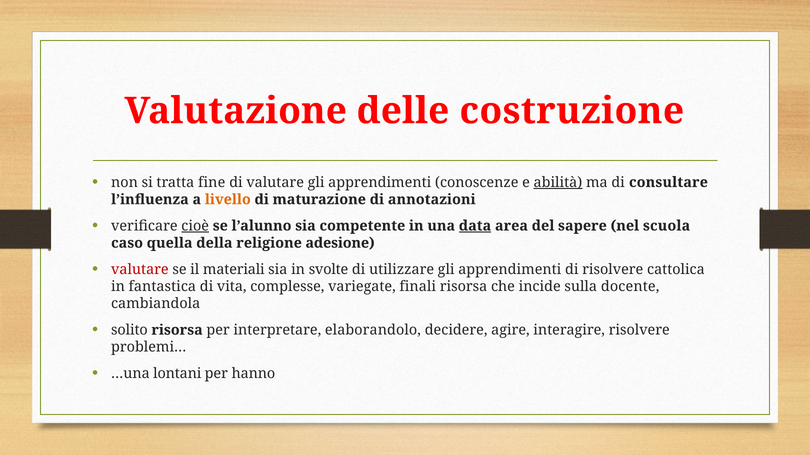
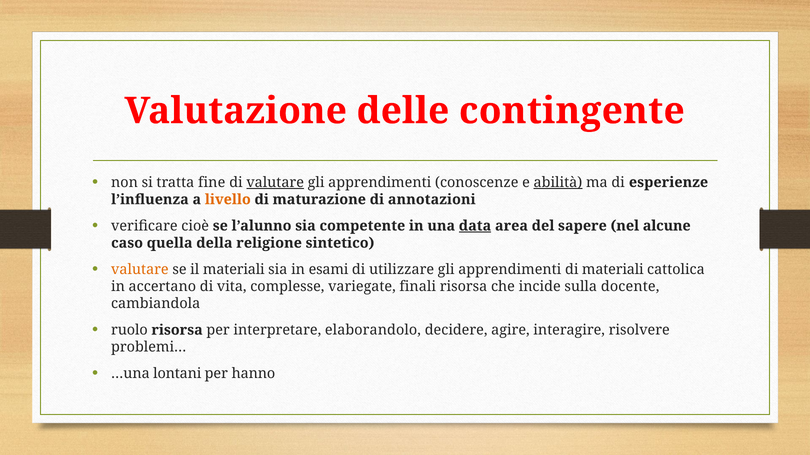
costruzione: costruzione -> contingente (572, 111)
valutare underline: none -> present (275, 183)
consultare: consultare -> esperienze (669, 183)
cioè underline: present -> none (195, 226)
scuola: scuola -> alcune (667, 226)
adesione: adesione -> sintetico (340, 243)
valutare colour: red -> orange (140, 270)
svolte: svolte -> esami (329, 270)
di risolvere: risolvere -> materiali (613, 270)
fantastica: fantastica -> accertano (162, 287)
solito: solito -> ruolo (129, 330)
